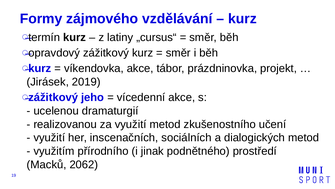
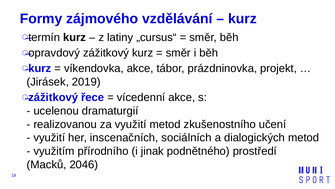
jeho: jeho -> řece (93, 97)
2062: 2062 -> 2046 (84, 164)
